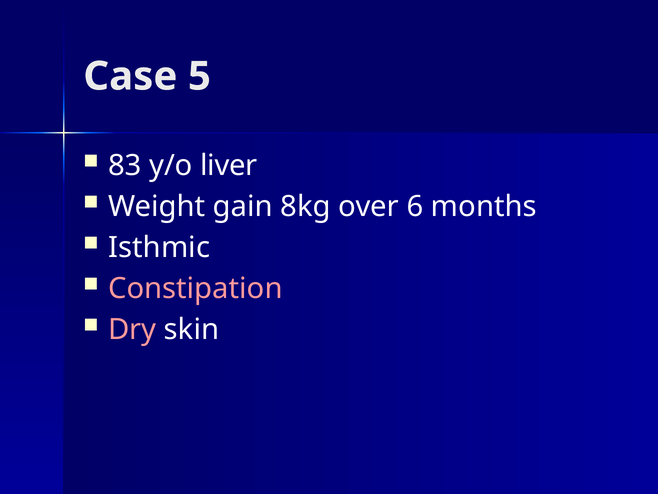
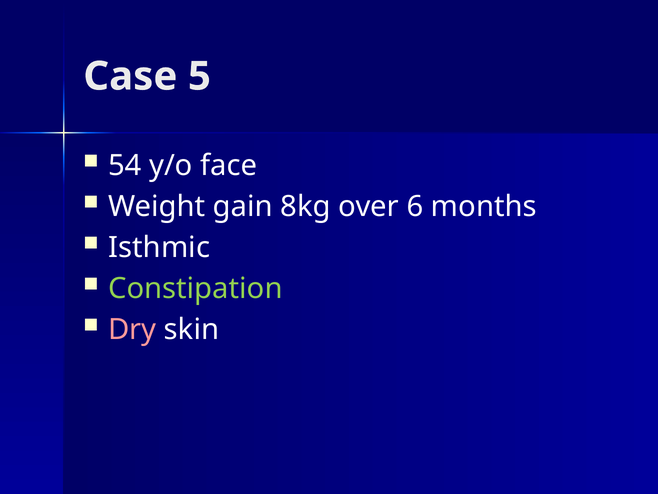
83: 83 -> 54 (125, 165)
liver: liver -> face (229, 165)
Constipation colour: pink -> light green (195, 288)
